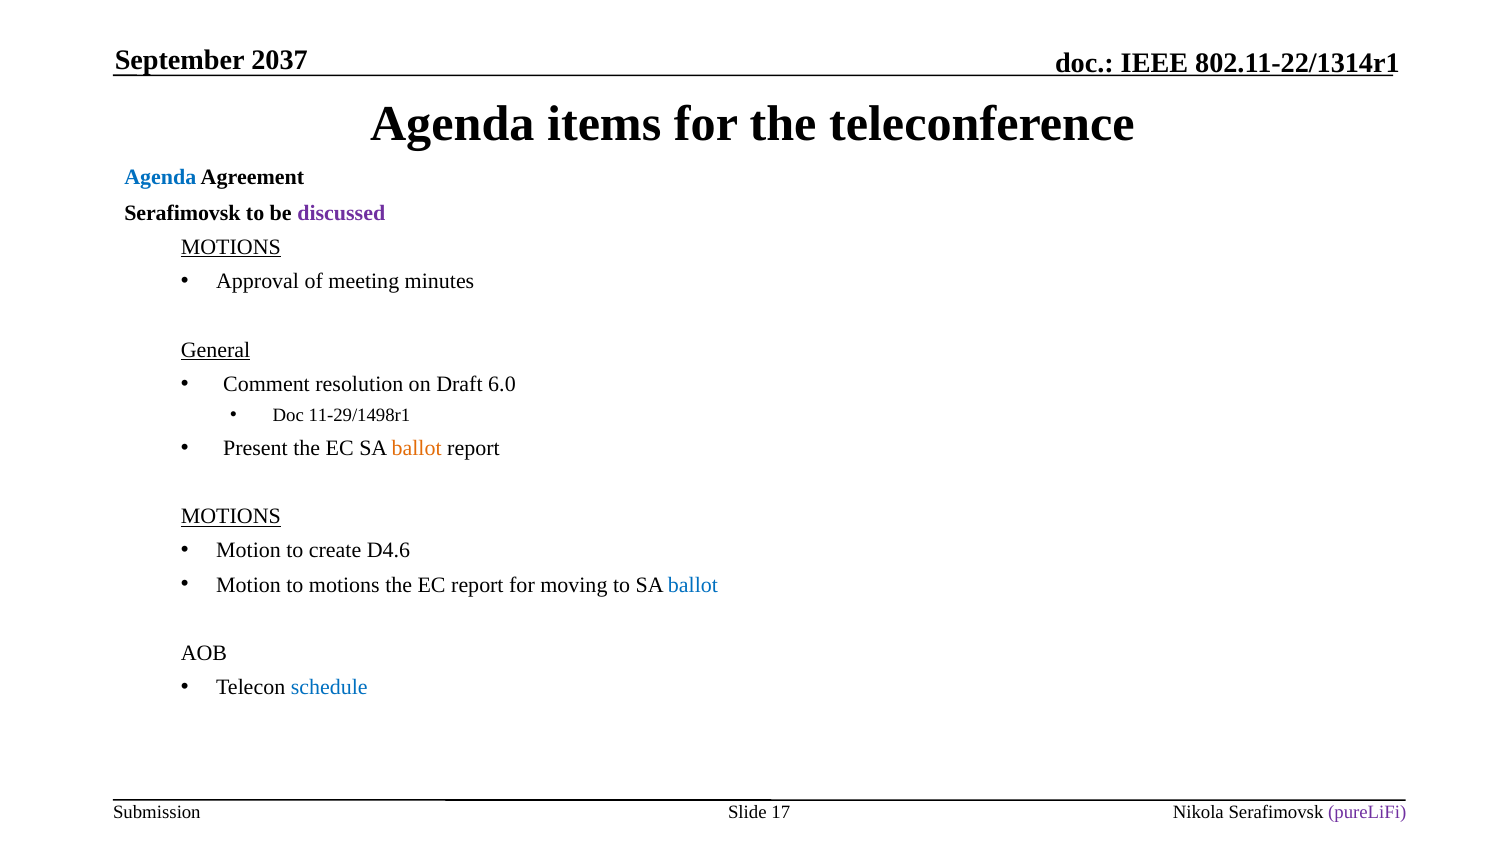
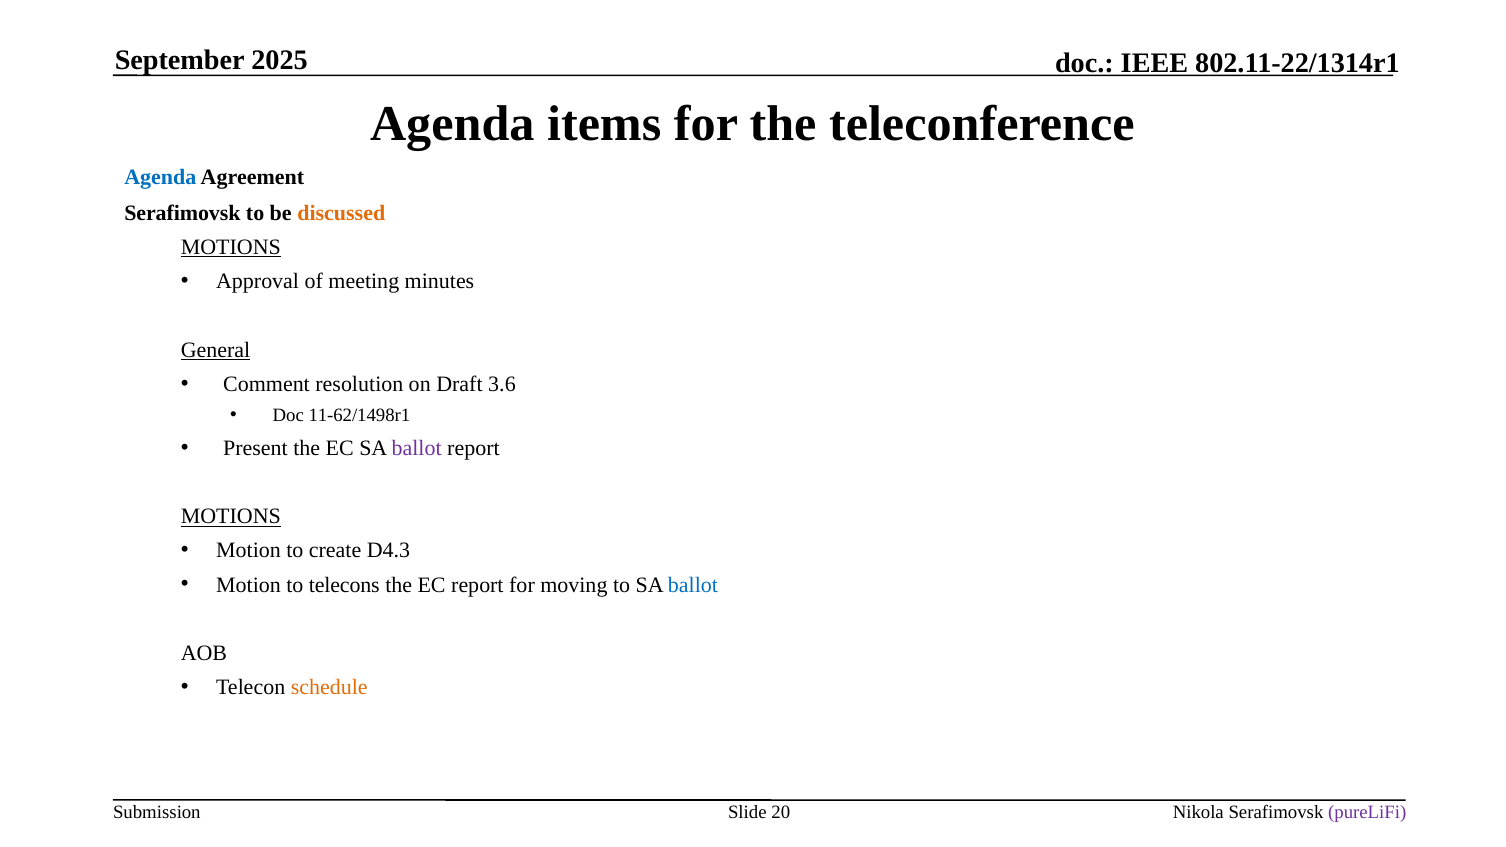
2037: 2037 -> 2025 (280, 60)
discussed colour: purple -> orange (341, 213)
6.0: 6.0 -> 3.6 (502, 384)
11-29/1498r1: 11-29/1498r1 -> 11-62/1498r1 (359, 415)
ballot colour: orange -> purple (417, 448)
D4.6: D4.6 -> D4.3 (388, 551)
to motions: motions -> telecons (344, 585)
schedule colour: blue -> orange (329, 688)
17: 17 -> 20 (781, 812)
